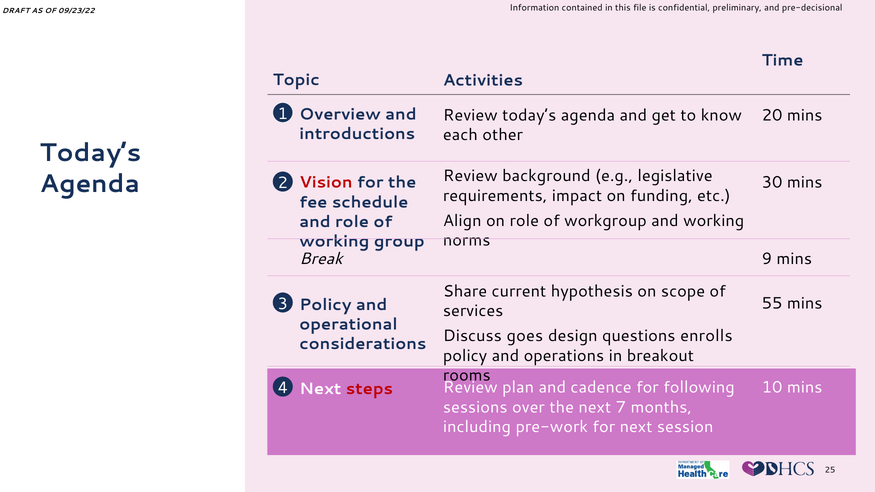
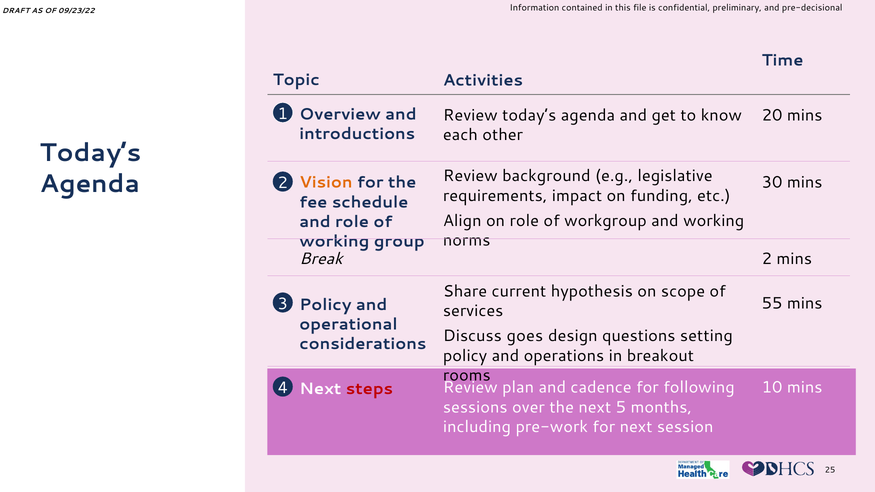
Vision colour: red -> orange (326, 183)
Break 9: 9 -> 2 (767, 259)
enrolls: enrolls -> setting (706, 336)
7: 7 -> 5 (621, 407)
